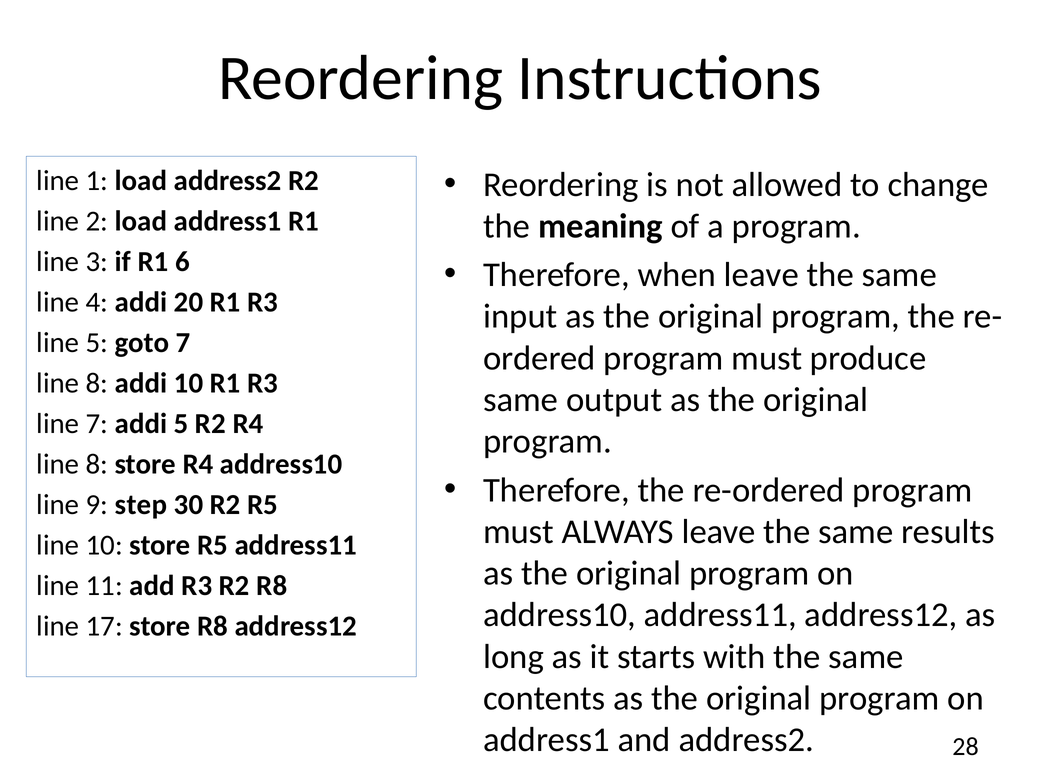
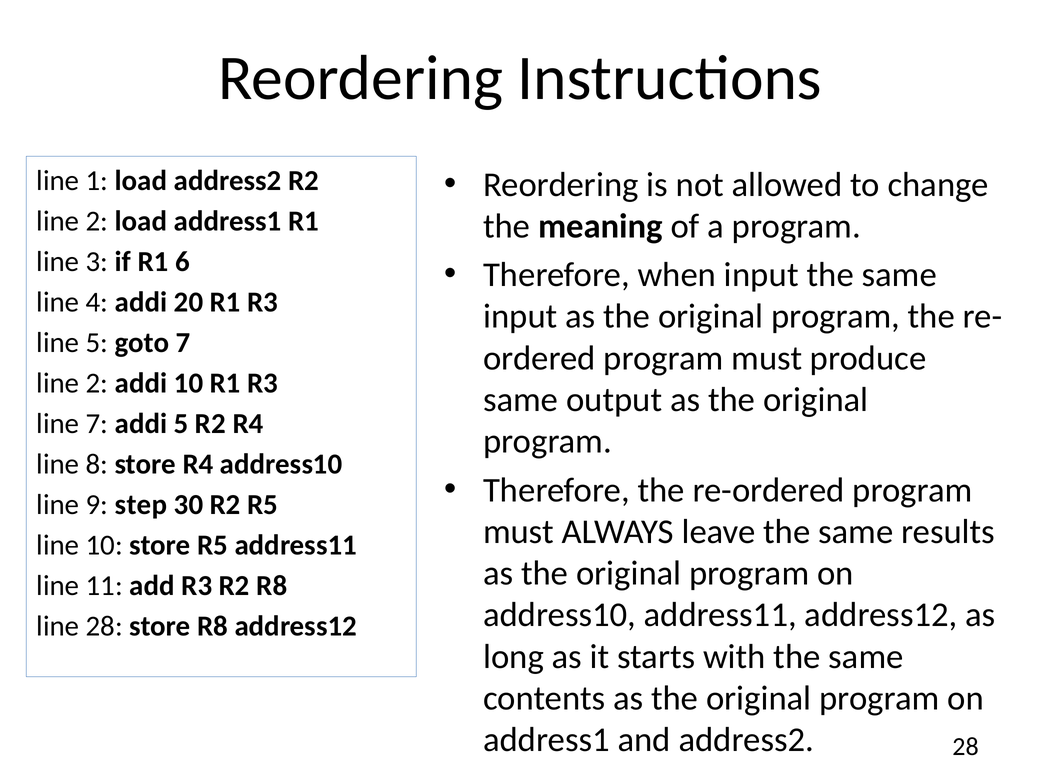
when leave: leave -> input (761, 275)
8: 8 -> 2 (97, 383)
line 17: 17 -> 28 (104, 626)
